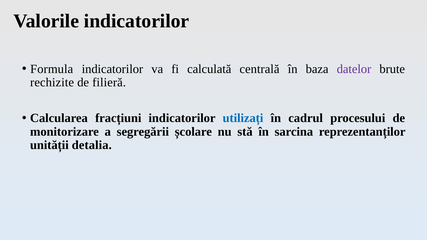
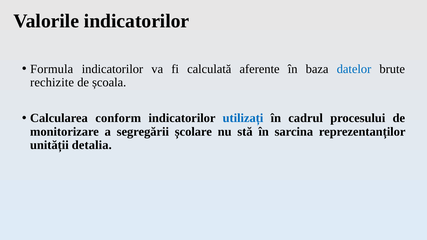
centrală: centrală -> aferente (260, 69)
datelor colour: purple -> blue (354, 69)
filieră: filieră -> școala (109, 82)
fracțiuni: fracțiuni -> conform (118, 118)
